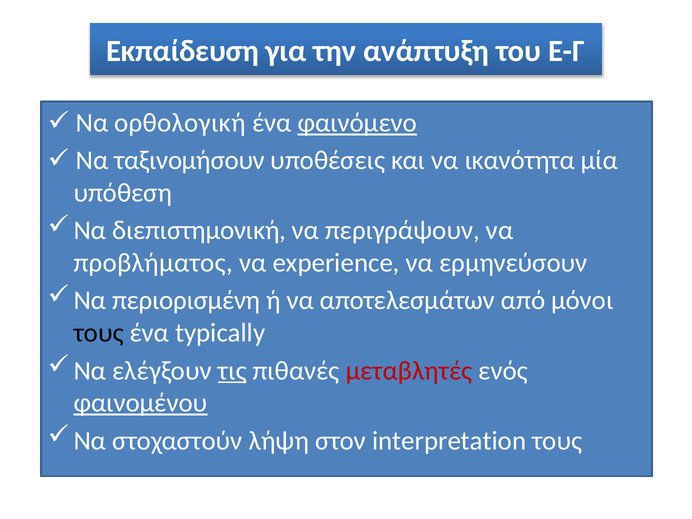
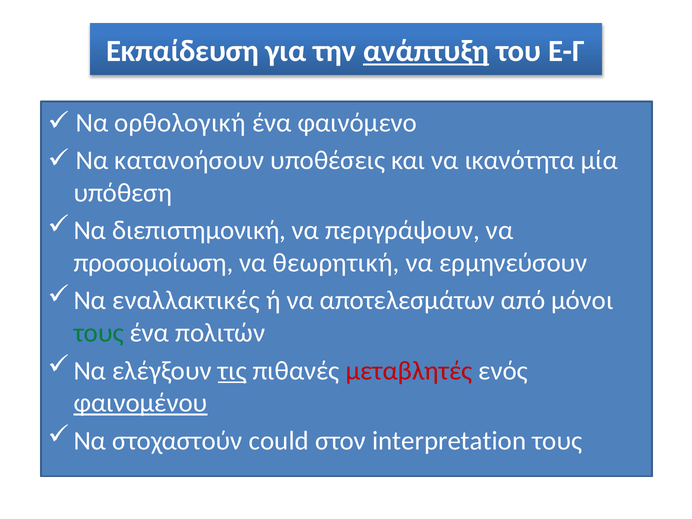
ανάπτυξη underline: none -> present (426, 51)
φαινόμενο underline: present -> none (357, 123)
ταξινομήσουν: ταξινομήσουν -> κατανοήσουν (189, 161)
προβλήματος: προβλήματος -> προσομοίωση (153, 263)
experience: experience -> θεωρητική (336, 263)
περιορισμένη: περιορισμένη -> εναλλακτικές (186, 301)
τους colour: black -> green (99, 333)
typically: typically -> πολιτών (220, 333)
λήψη: λήψη -> could (279, 441)
